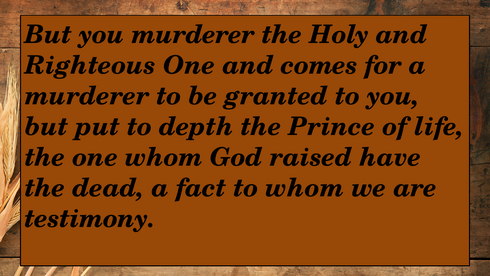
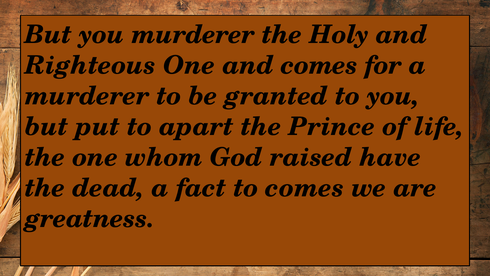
depth: depth -> apart (196, 126)
to whom: whom -> comes (305, 188)
testimony: testimony -> greatness (90, 218)
